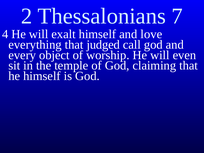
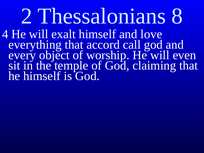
7: 7 -> 8 (177, 16)
judged: judged -> accord (103, 45)
